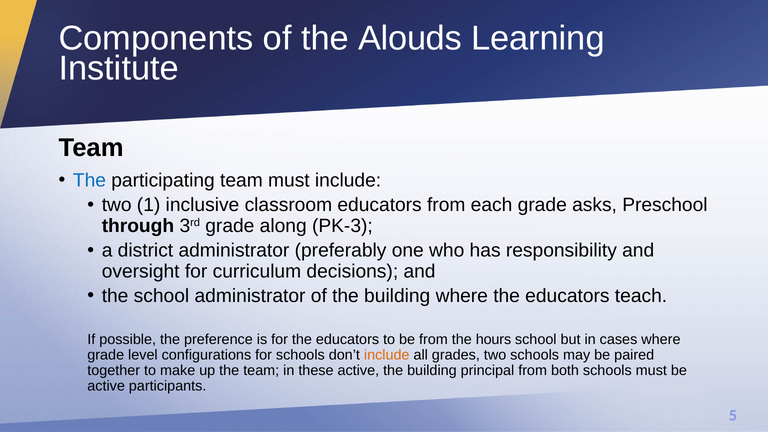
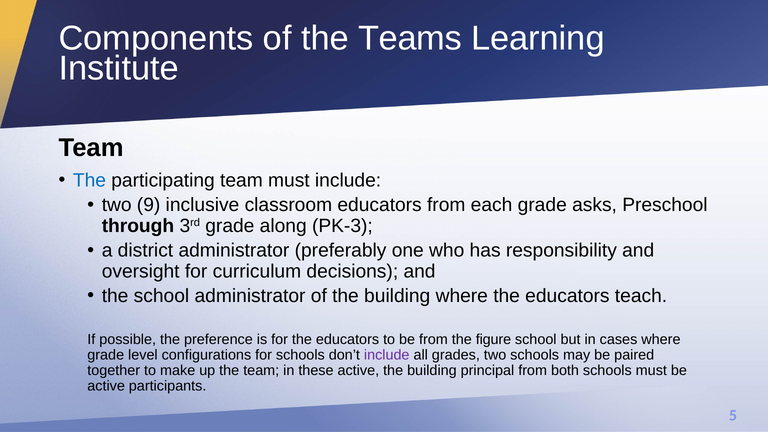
Alouds: Alouds -> Teams (410, 39)
1: 1 -> 9 (149, 205)
hours: hours -> figure (493, 339)
include colour: orange -> purple (387, 355)
